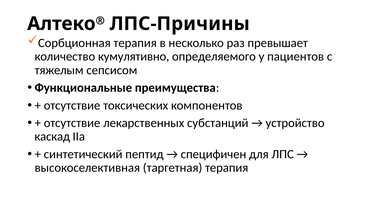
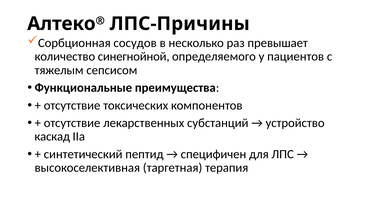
Сорбционная терапия: терапия -> сосудов (135, 43)
кумулятивно: кумулятивно -> синегнойной (134, 57)
